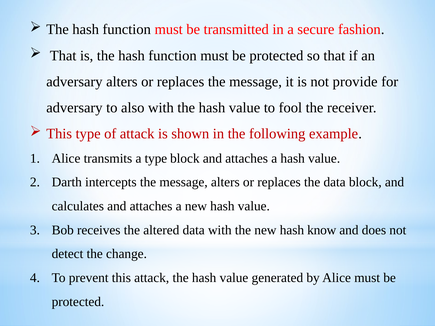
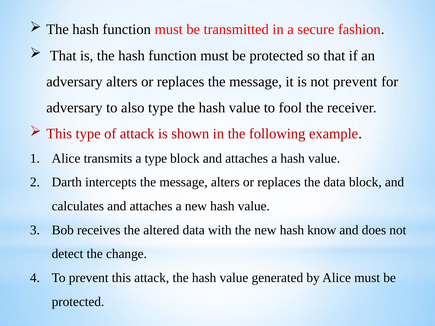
not provide: provide -> prevent (355, 82)
also with: with -> type (161, 108)
